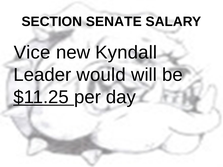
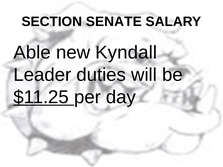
Vice: Vice -> Able (32, 53)
would: would -> duties (101, 75)
